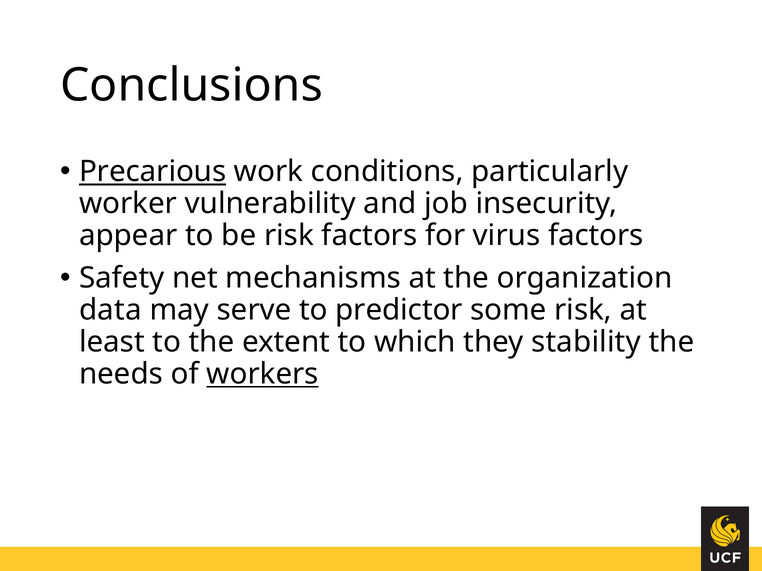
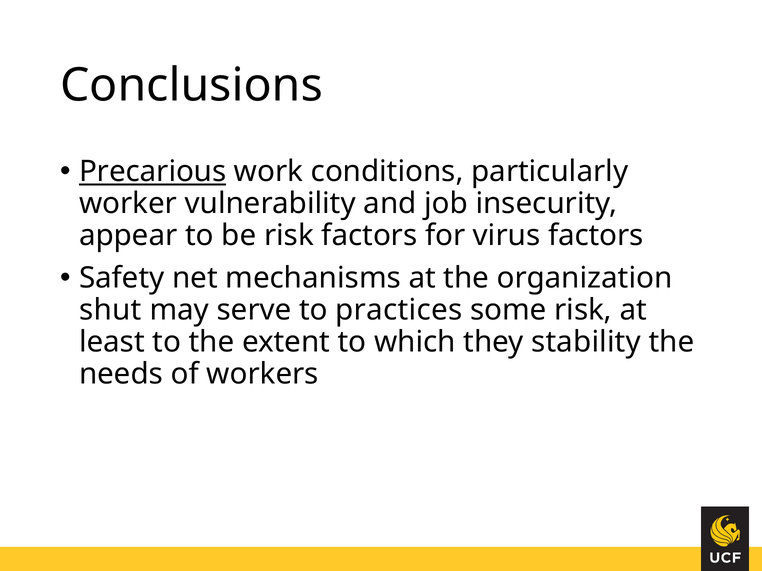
data: data -> shut (110, 310)
predictor: predictor -> practices (399, 310)
workers underline: present -> none (263, 374)
